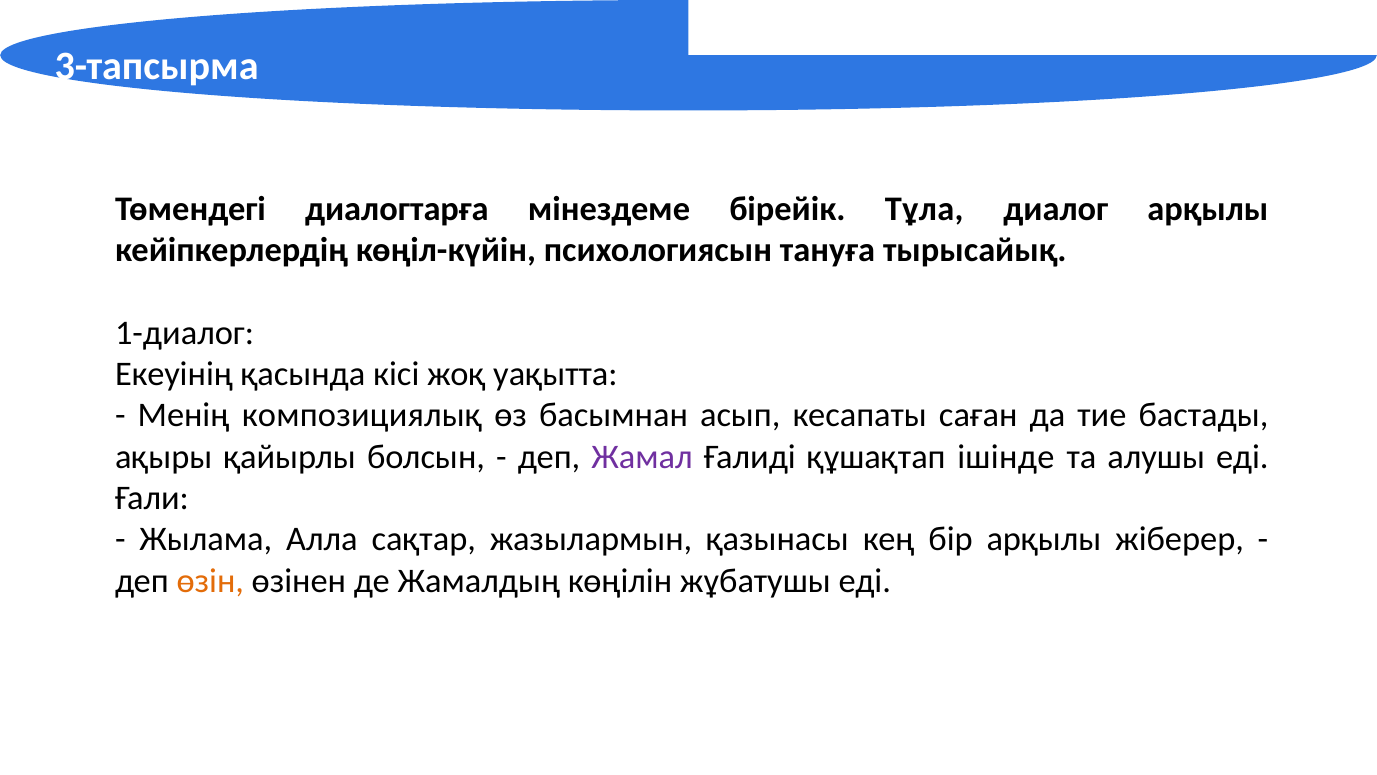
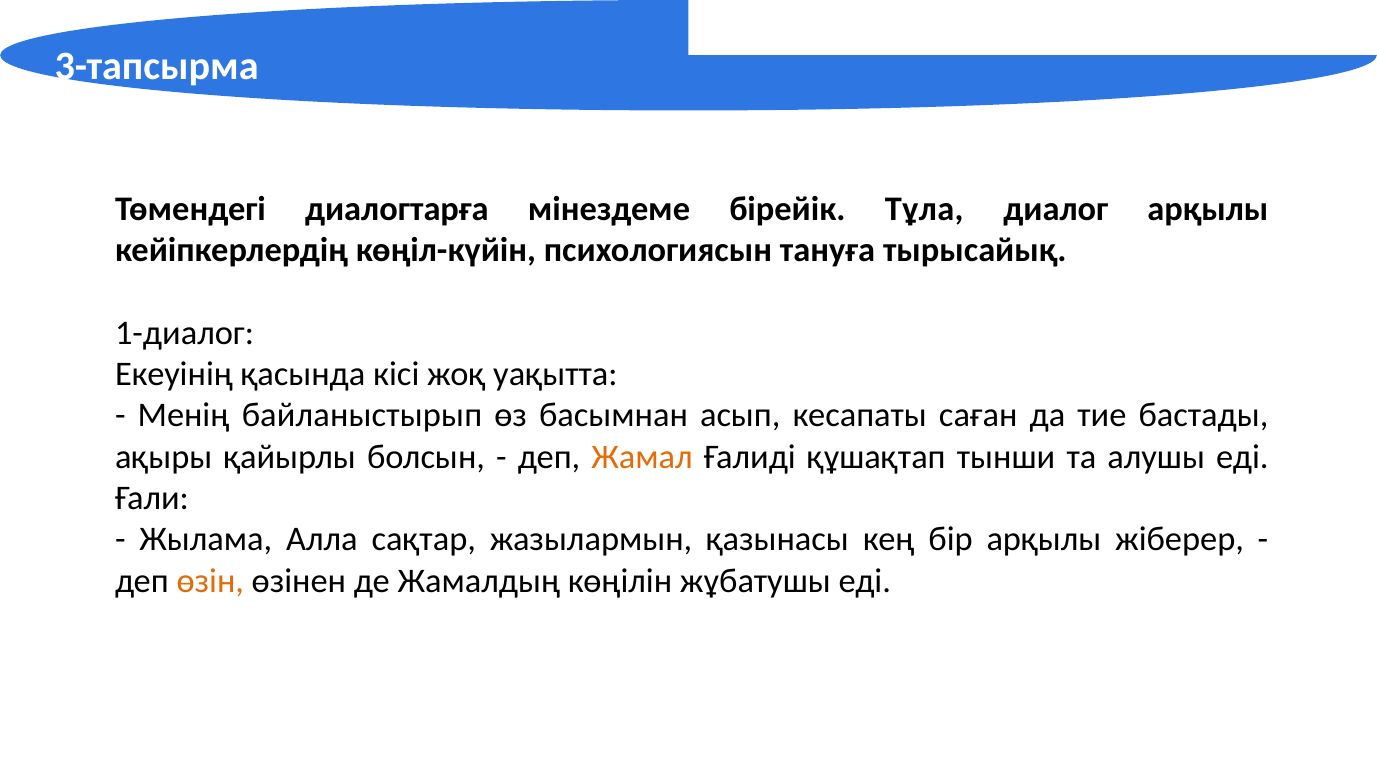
композициялық: композициялық -> байланыстырып (362, 415)
Жамал colour: purple -> orange (642, 456)
ішінде: ішінде -> тынши (1006, 456)
